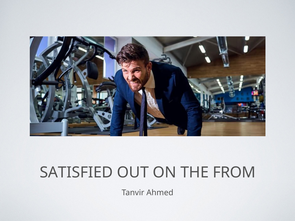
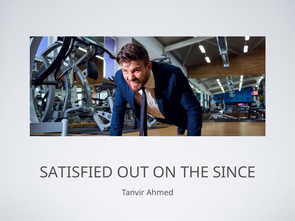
FROM: FROM -> SINCE (234, 173)
